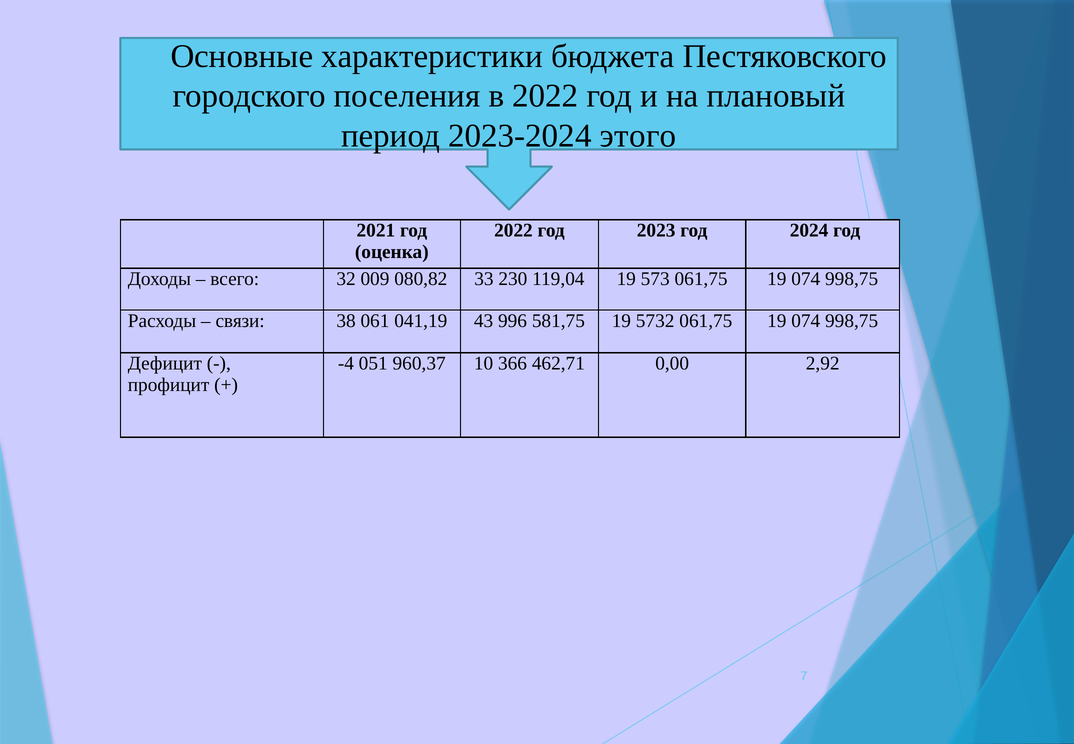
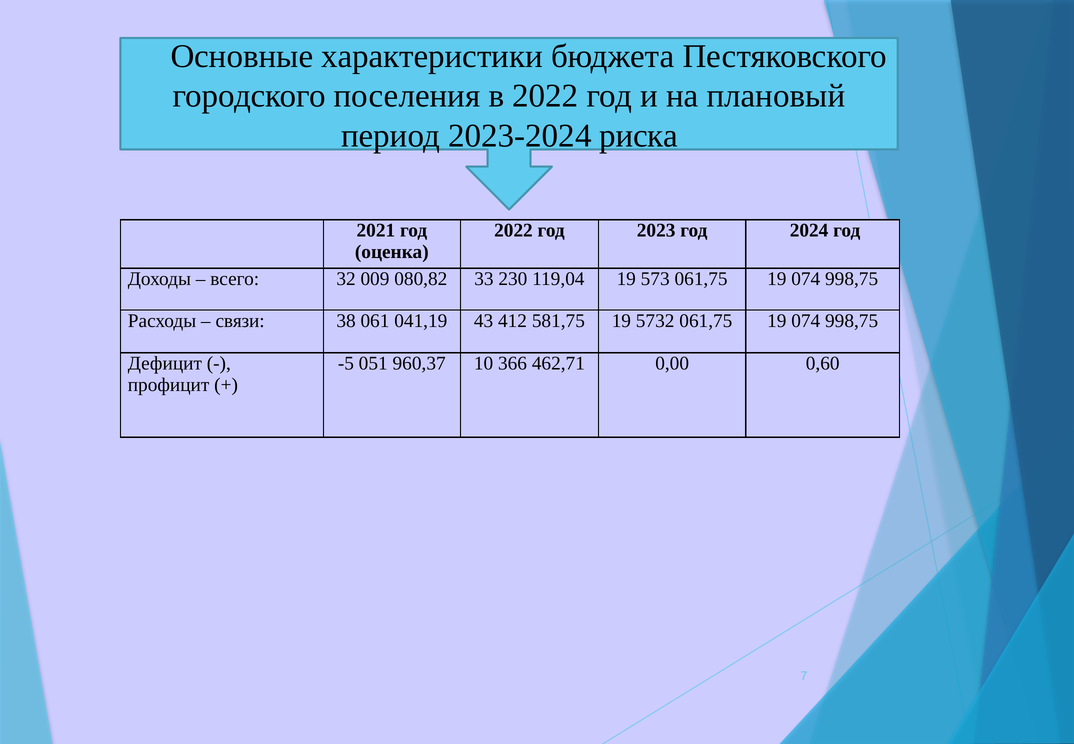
этого: этого -> риска (639, 136)
996: 996 -> 412 (513, 321)
-4: -4 -> -5 (346, 363)
2,92: 2,92 -> 0,60 (823, 363)
